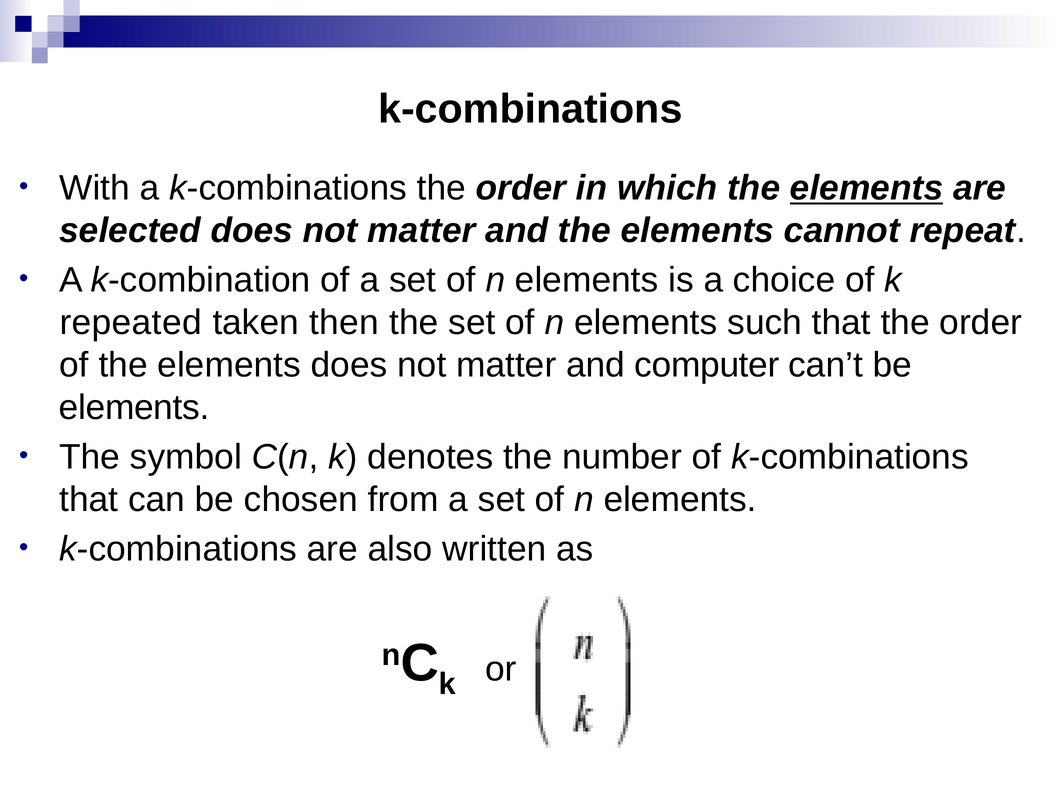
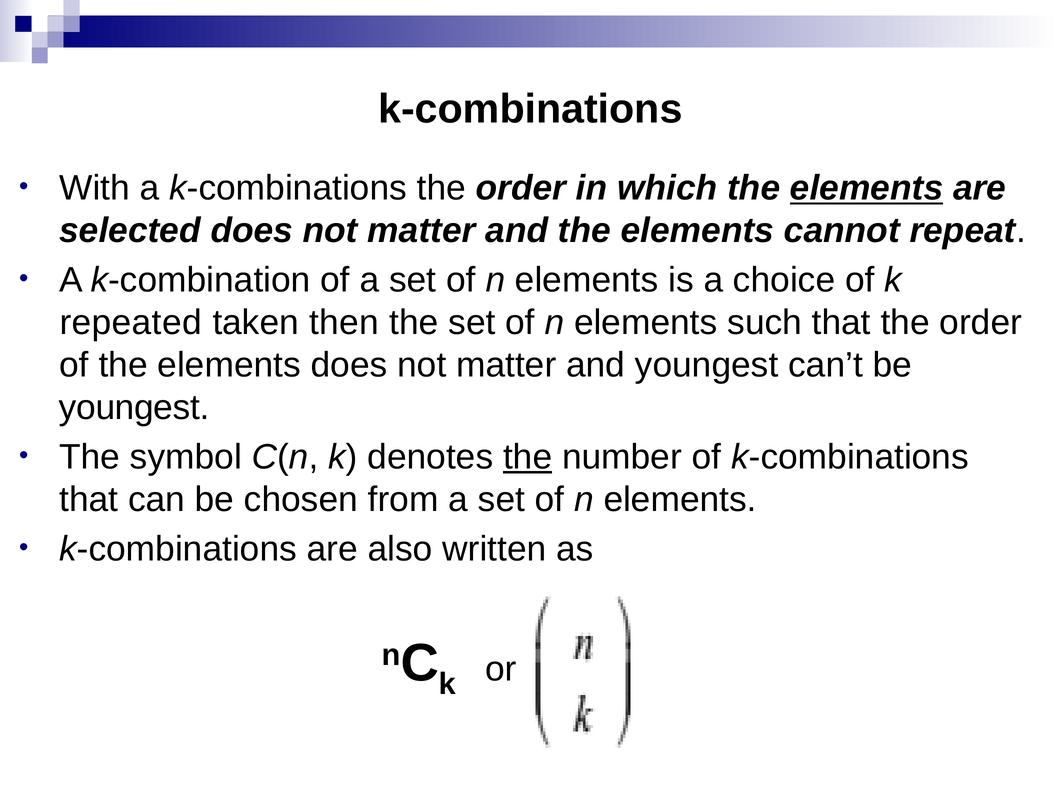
and computer: computer -> youngest (707, 365)
elements: elements -> youngest (134, 407)
the underline: none -> present (528, 457)
